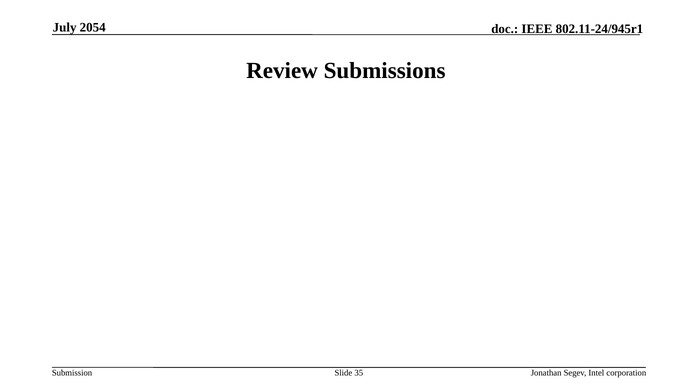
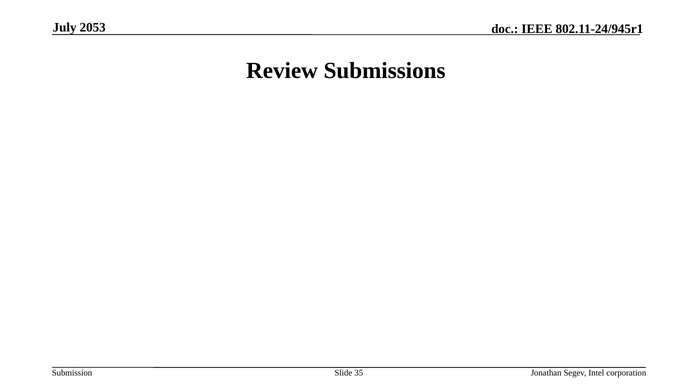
2054: 2054 -> 2053 (93, 28)
